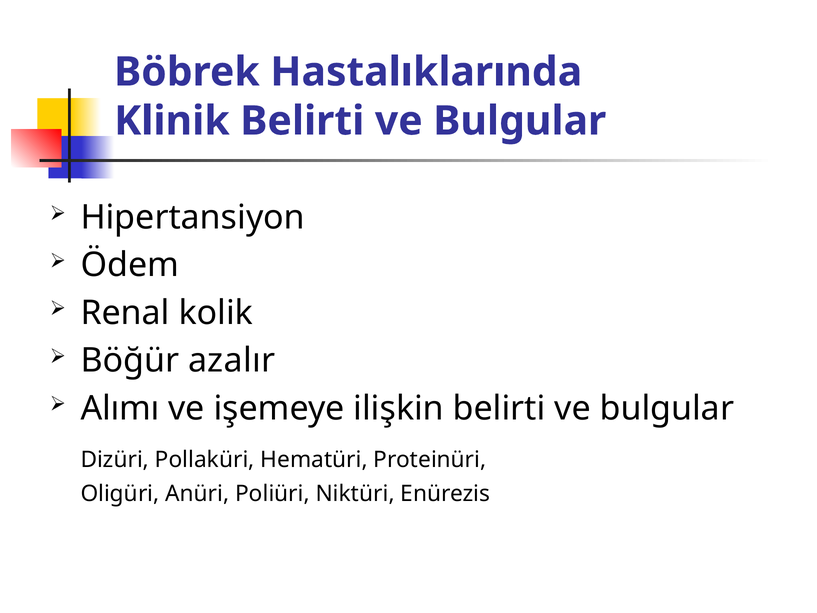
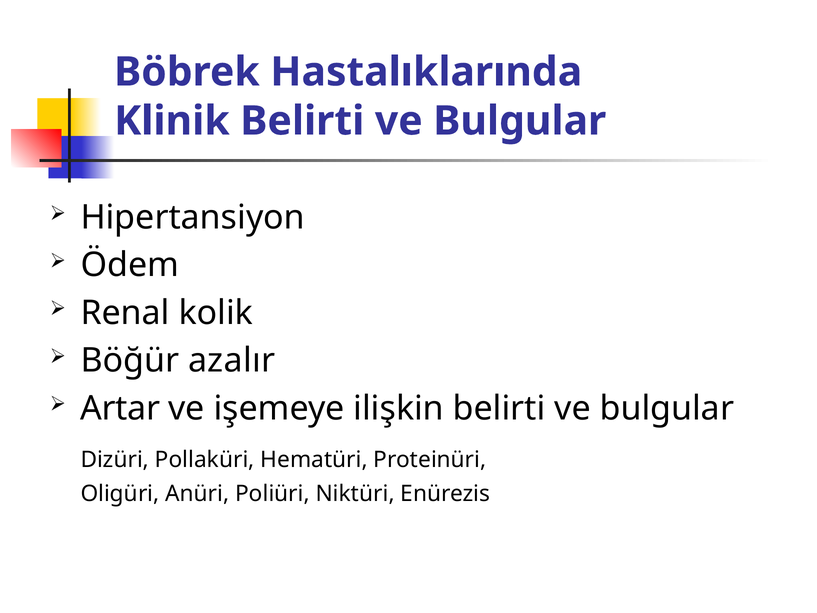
Alımı: Alımı -> Artar (120, 408)
